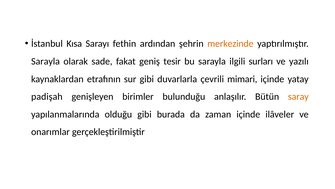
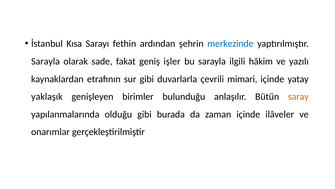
merkezinde colour: orange -> blue (230, 44)
tesir: tesir -> işler (172, 61)
surları: surları -> hâkim (261, 61)
padişah: padişah -> yaklaşık (47, 96)
